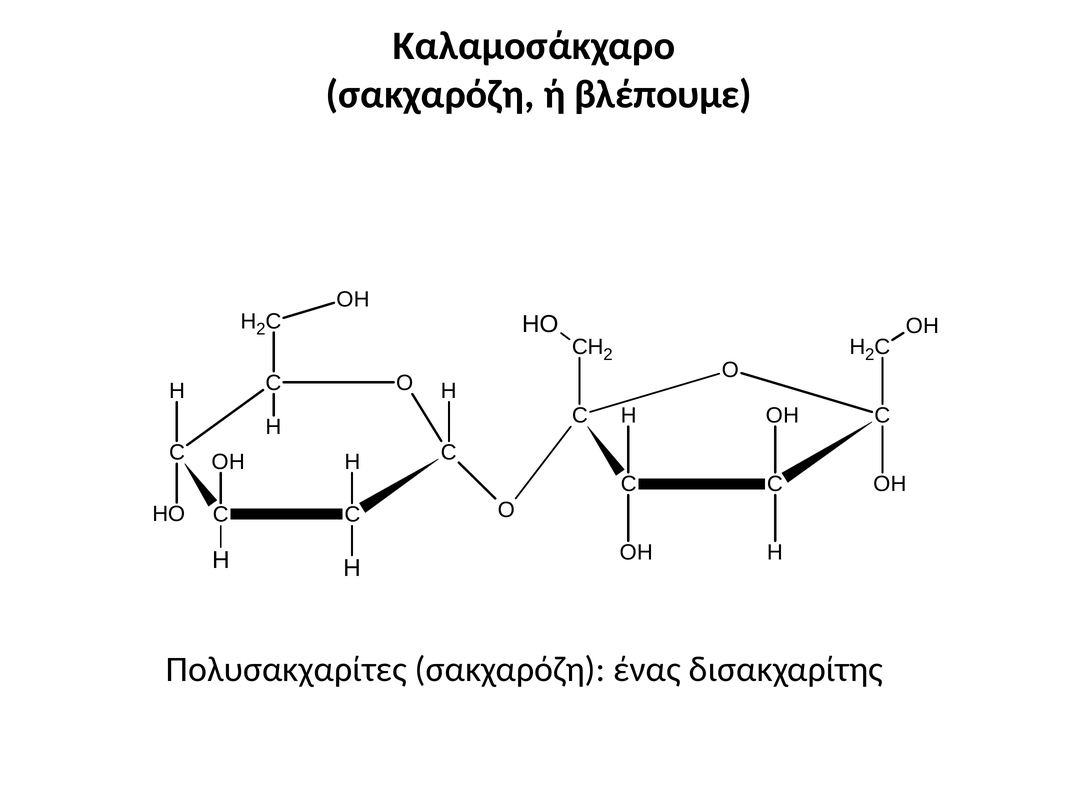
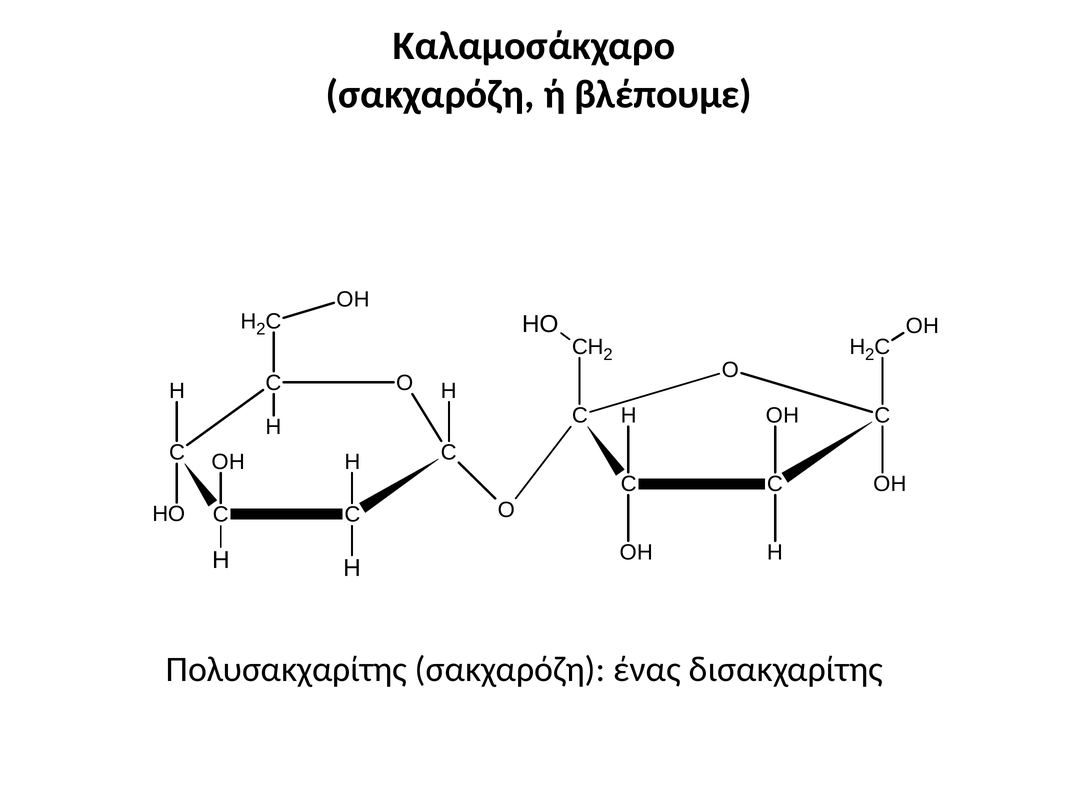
Πολυσακχαρίτες: Πολυσακχαρίτες -> Πολυσακχαρίτης (287, 669)
